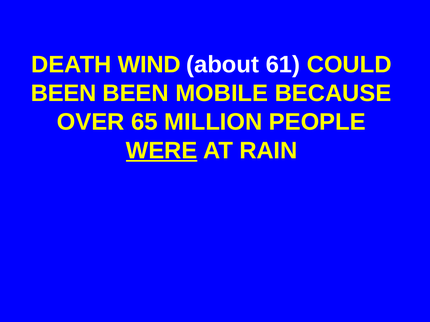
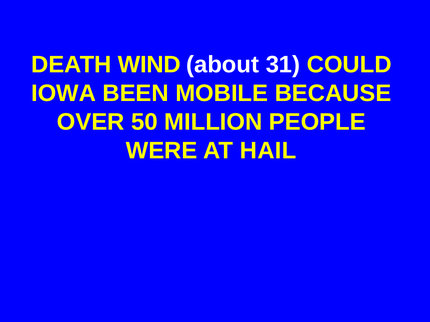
61: 61 -> 31 (283, 65)
BEEN: BEEN -> IOWA (64, 93)
65: 65 -> 50 (144, 122)
WERE underline: present -> none (162, 151)
RAIN: RAIN -> HAIL (268, 151)
